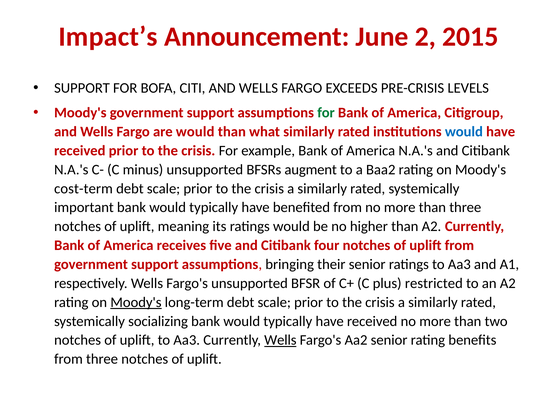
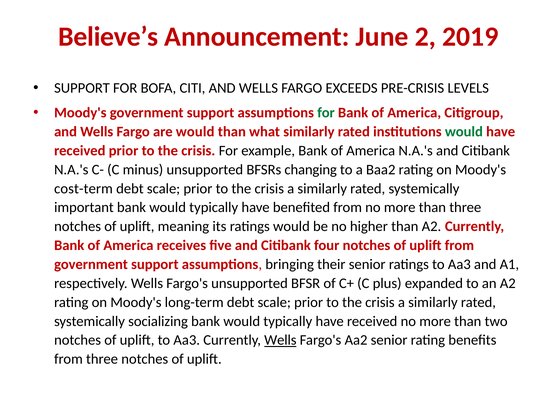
Impact’s: Impact’s -> Believe’s (108, 37)
2015: 2015 -> 2019 (470, 37)
would colour: blue -> green (464, 132)
augment: augment -> changing (311, 170)
restricted: restricted -> expanded (434, 283)
Moody's underline: present -> none (136, 302)
